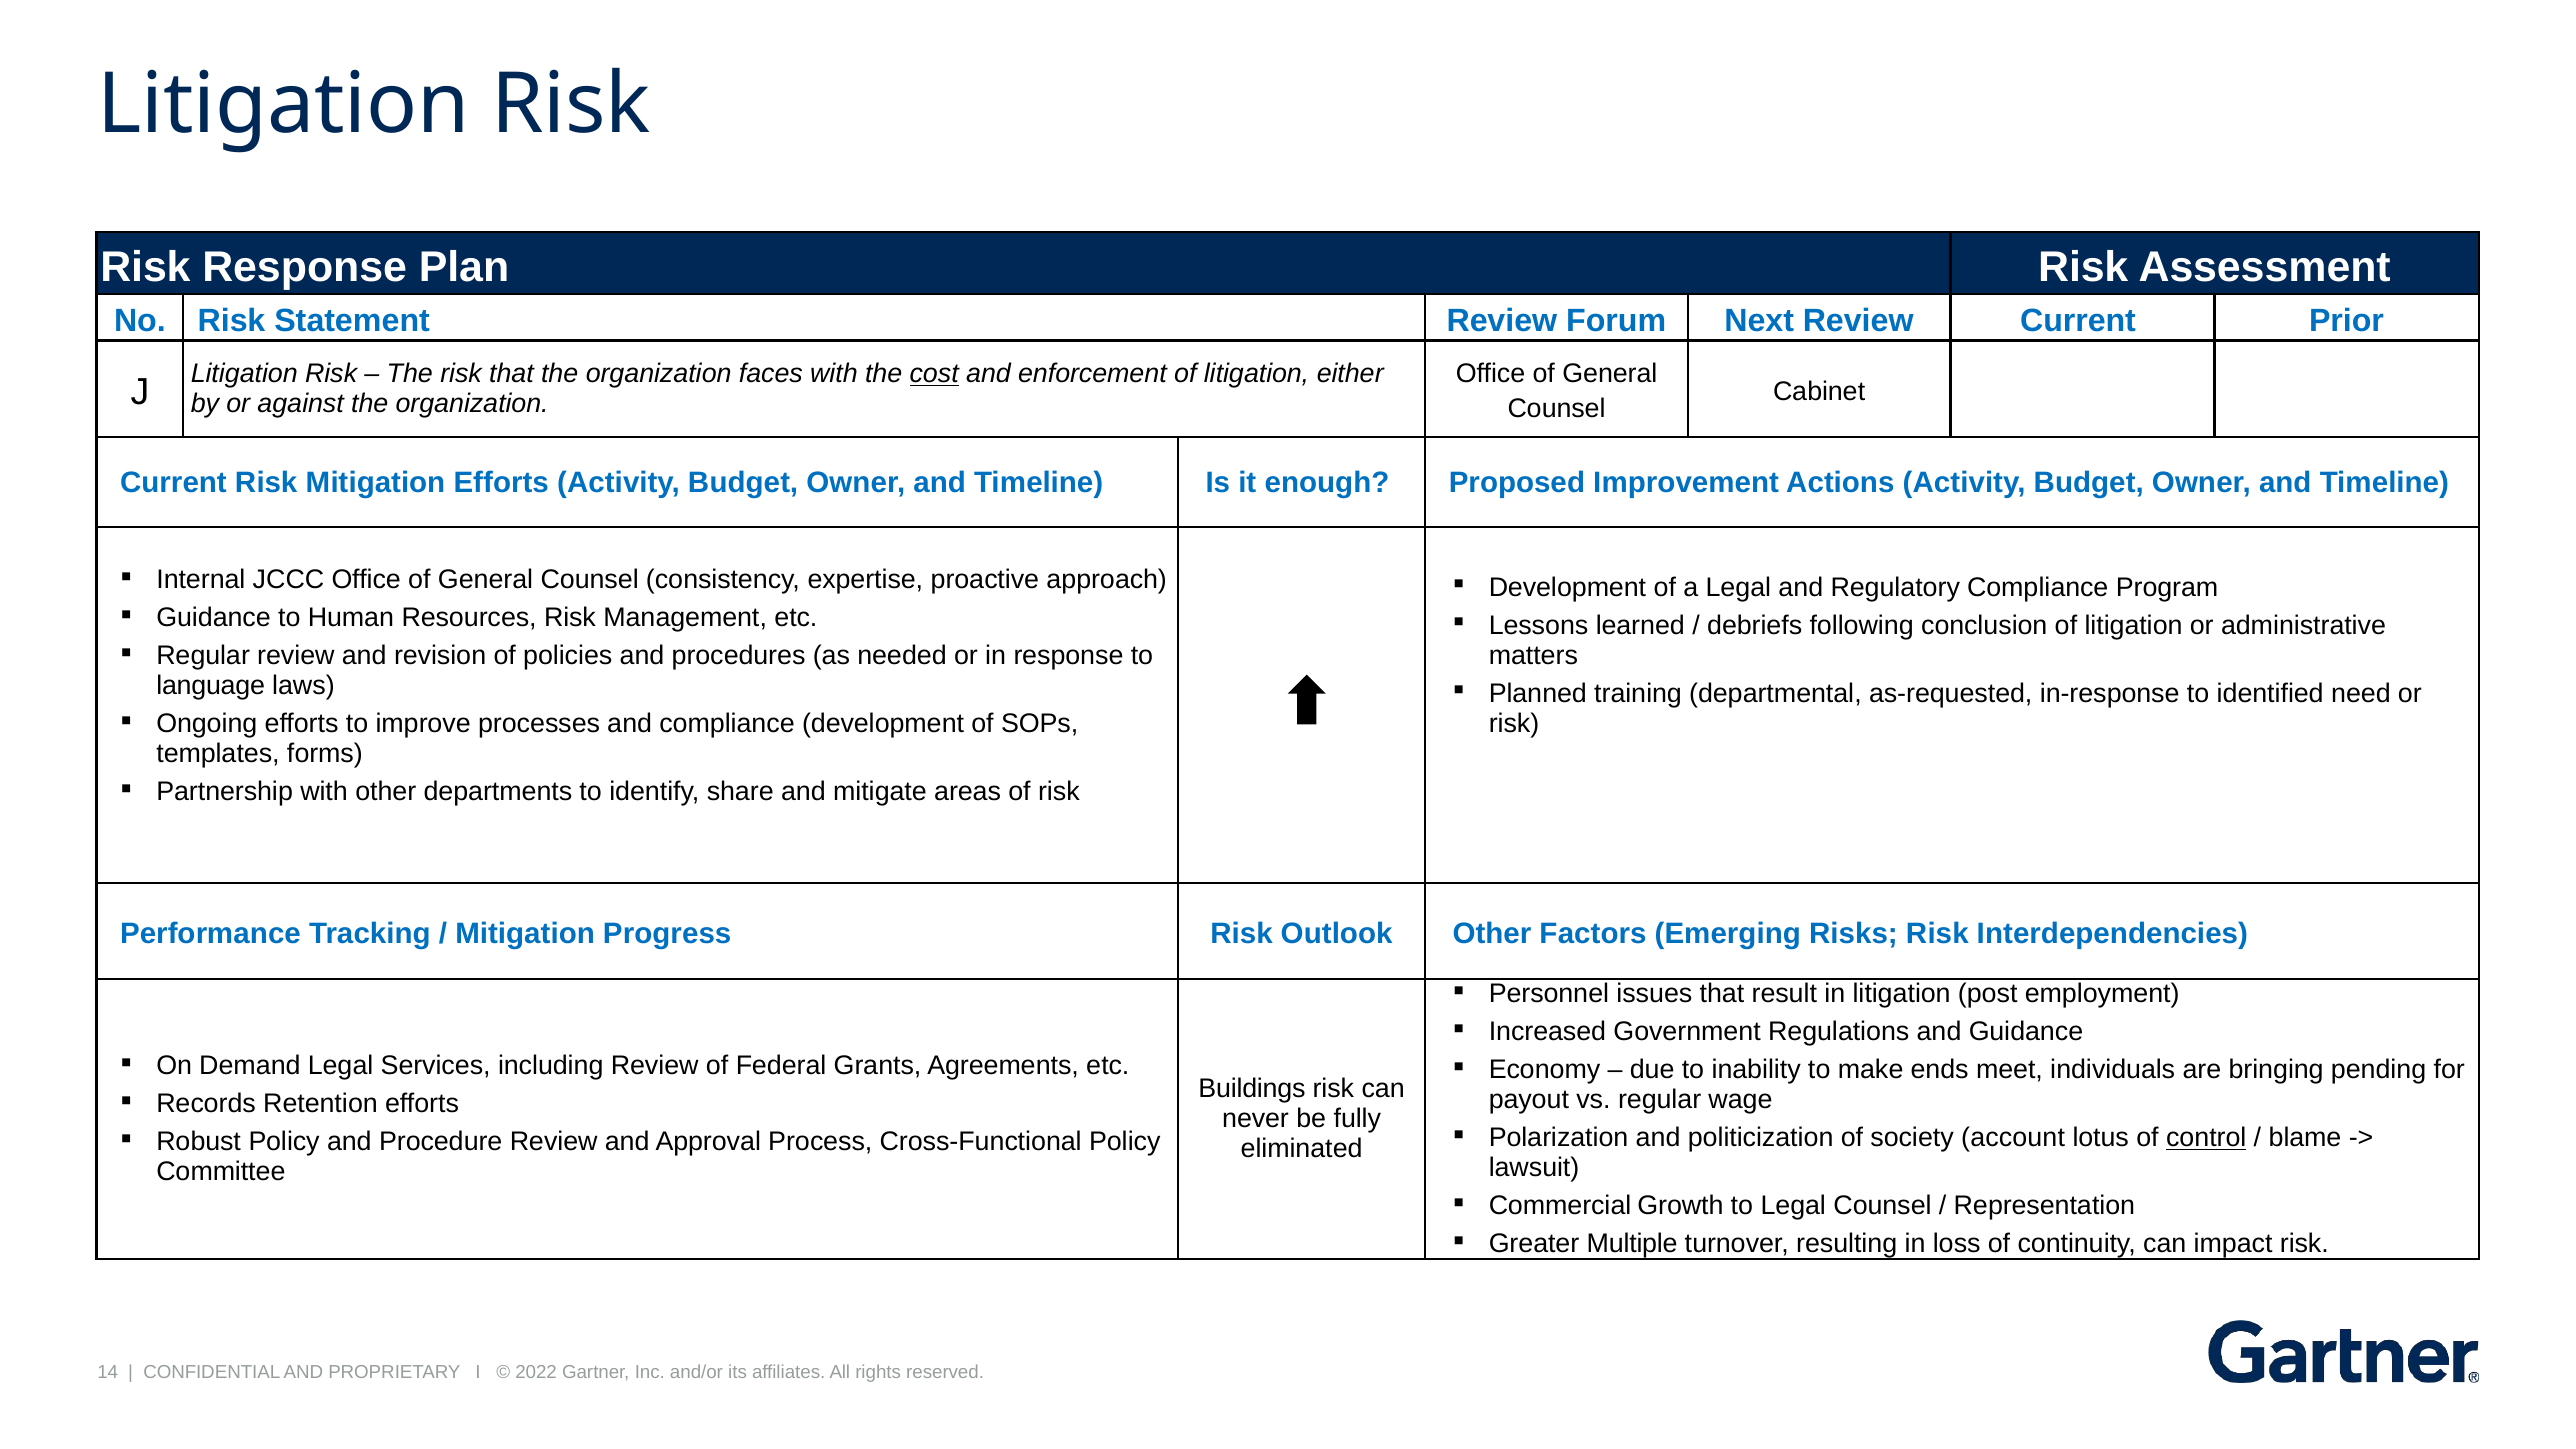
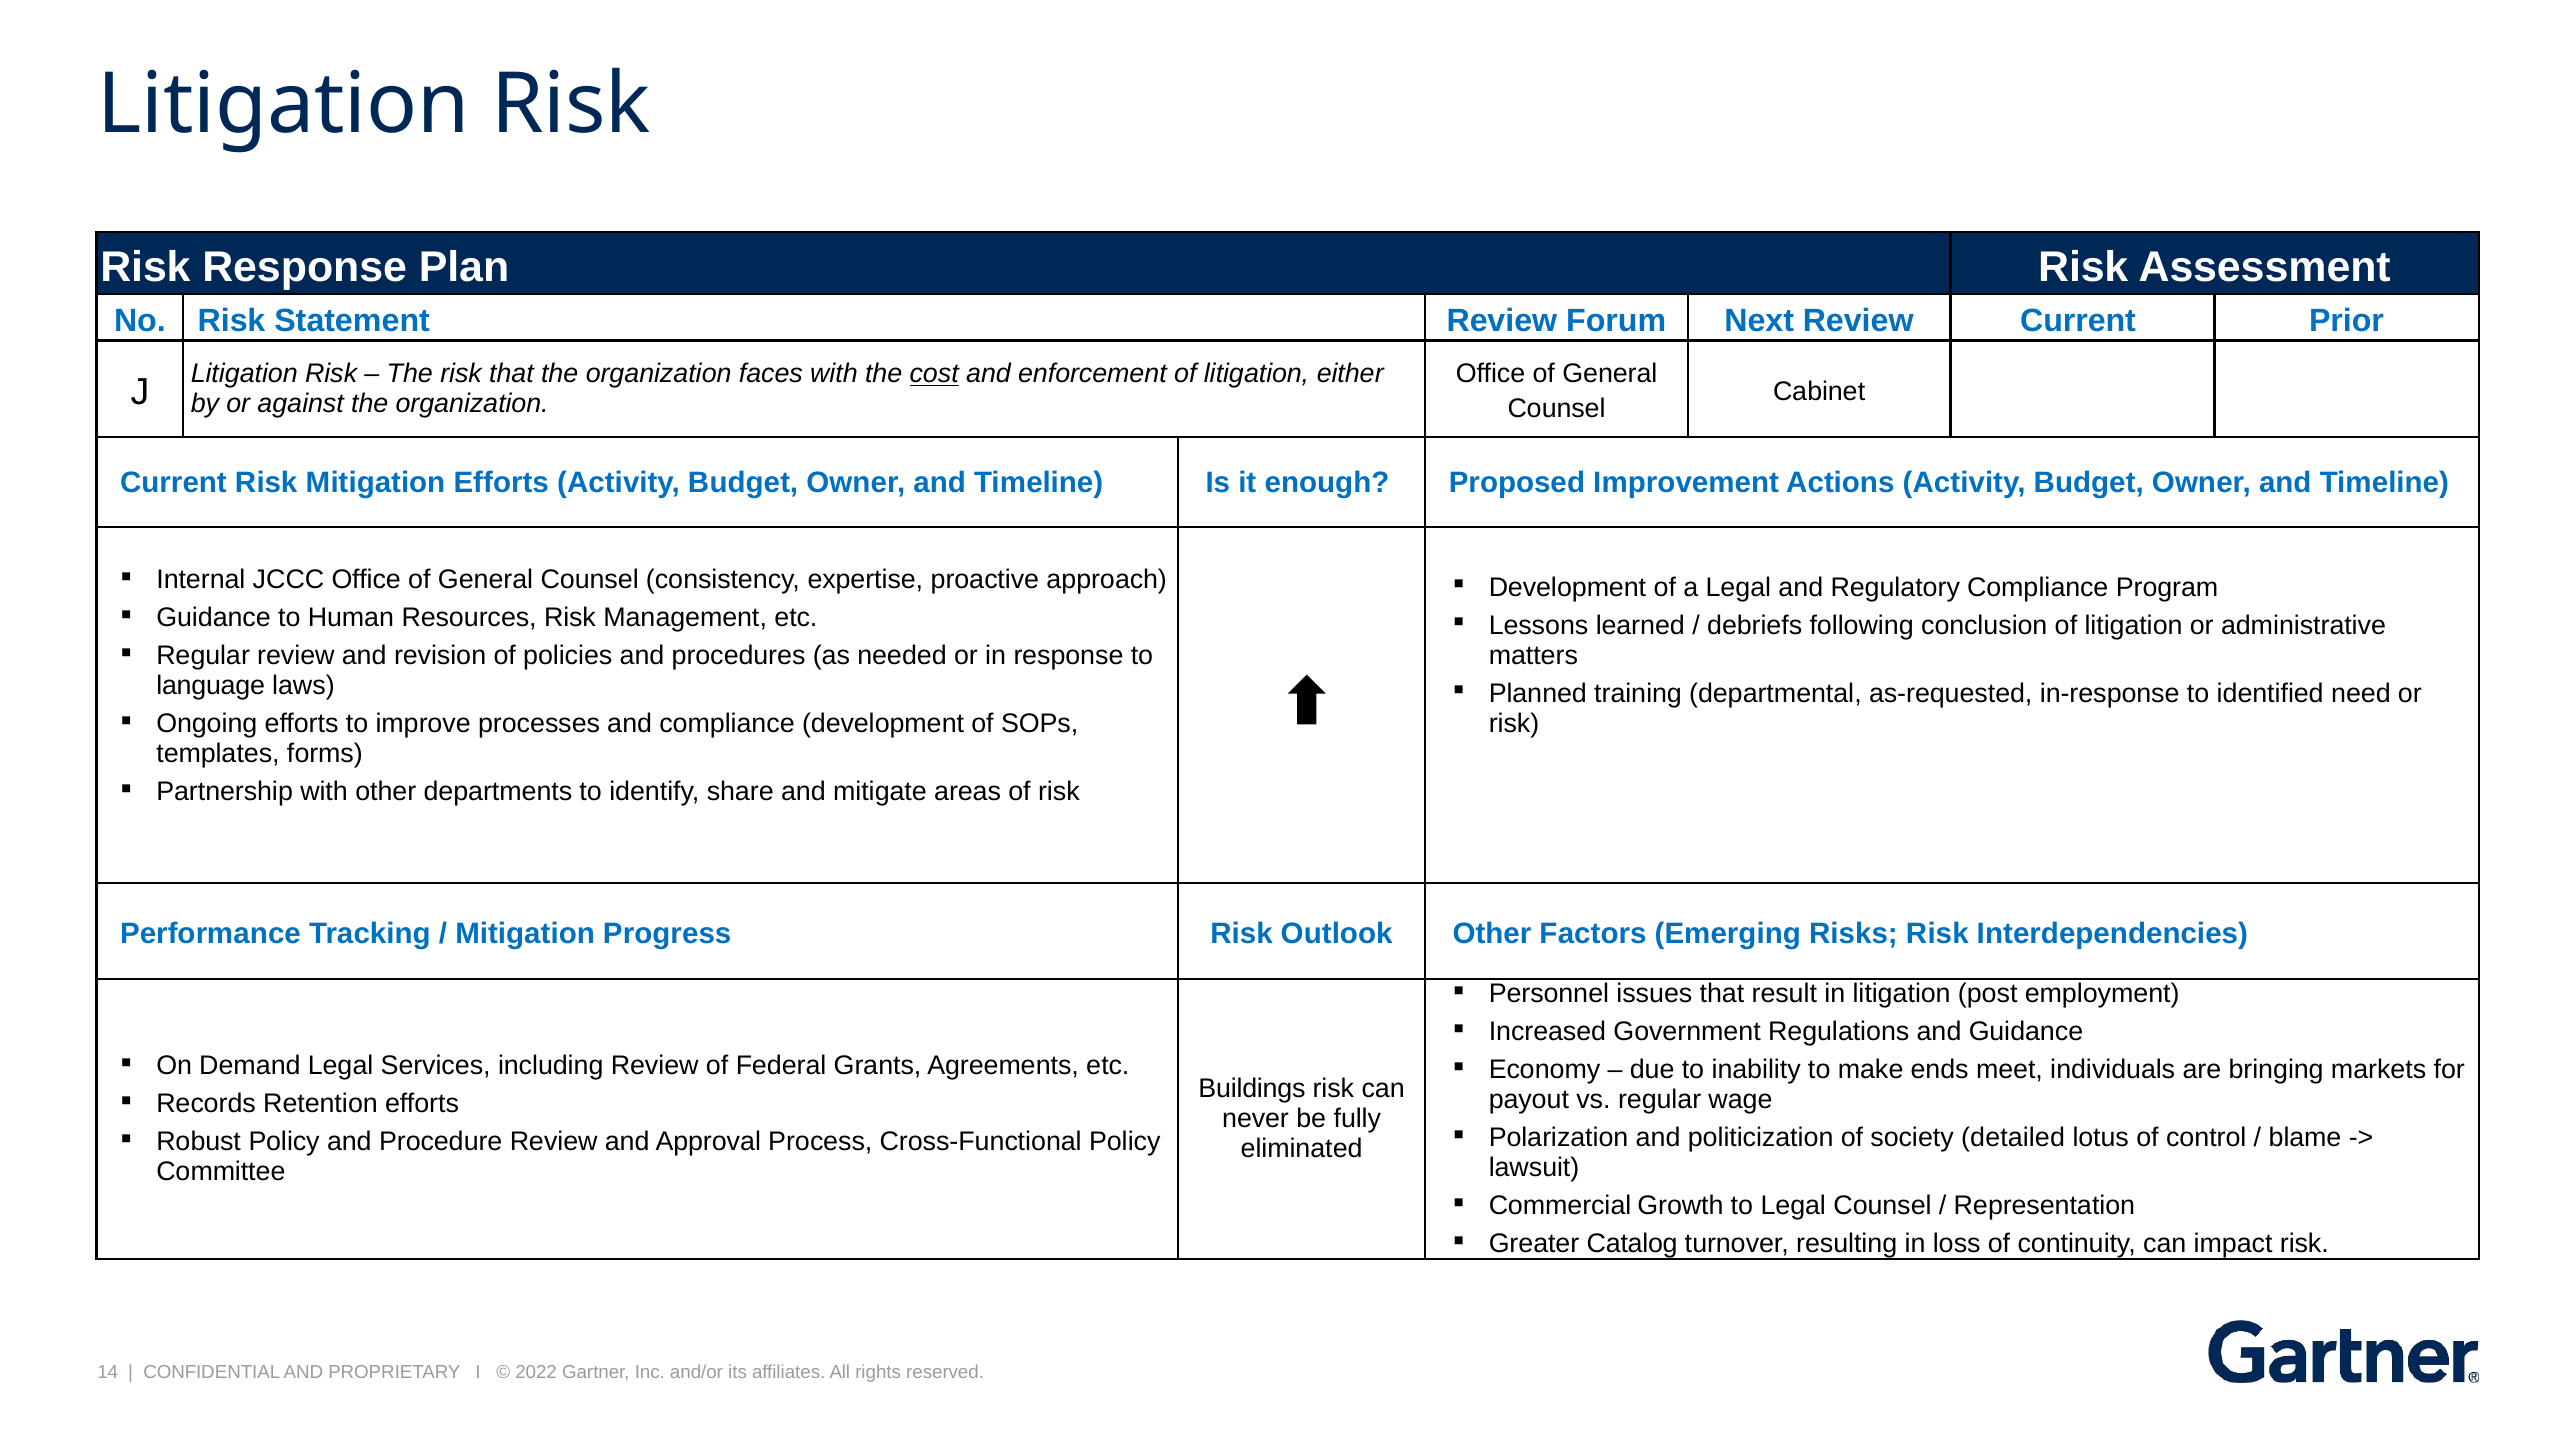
pending: pending -> markets (2379, 1070)
account: account -> detailed (2013, 1138)
control underline: present -> none (2206, 1138)
Multiple: Multiple -> Catalog (1632, 1244)
